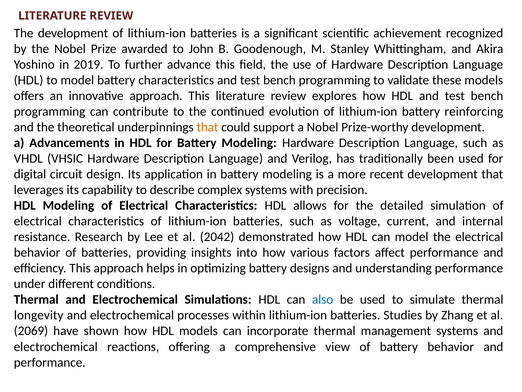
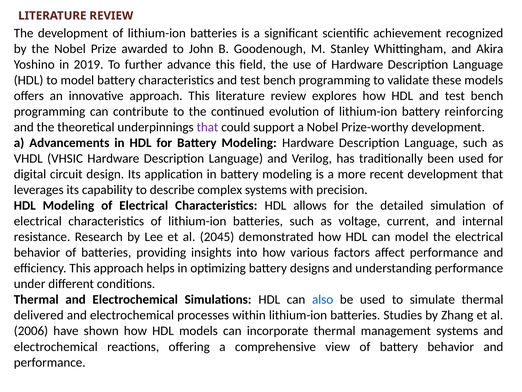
that colour: orange -> purple (207, 127)
2042: 2042 -> 2045 (217, 237)
longevity: longevity -> delivered (39, 315)
2069: 2069 -> 2006 (31, 331)
